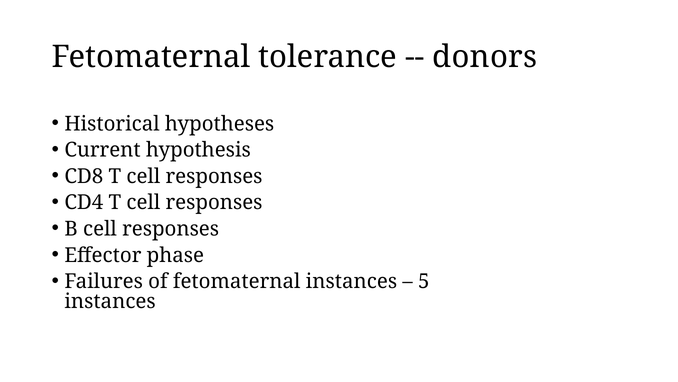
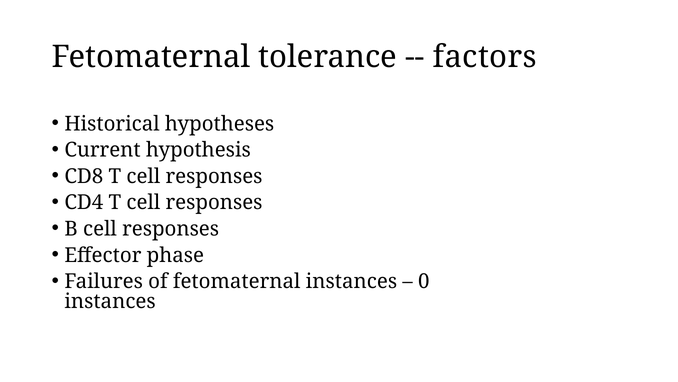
donors: donors -> factors (485, 57)
5: 5 -> 0 (424, 281)
